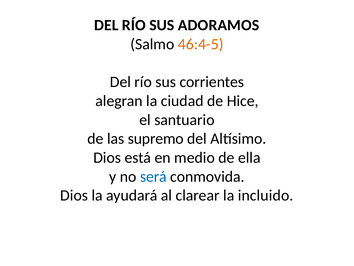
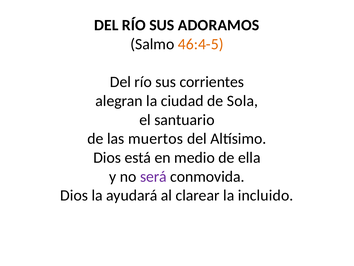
Hice: Hice -> Sola (243, 101)
supremo: supremo -> muertos (156, 138)
será colour: blue -> purple (153, 176)
